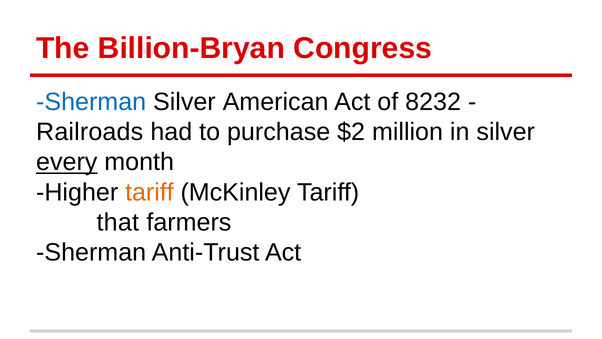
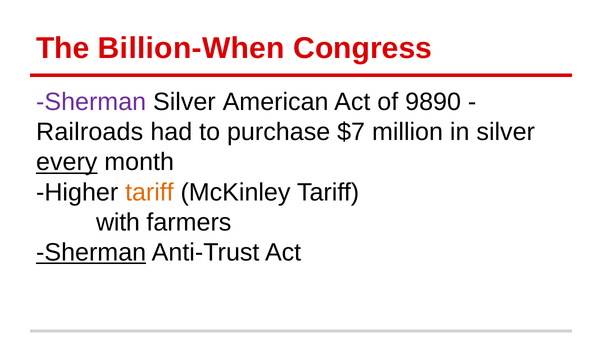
Billion-Bryan: Billion-Bryan -> Billion-When (191, 48)
Sherman colour: blue -> purple (91, 102)
8232: 8232 -> 9890 (433, 102)
$2: $2 -> $7 (351, 132)
that: that -> with (118, 222)
Sherman underline: none -> present (91, 252)
